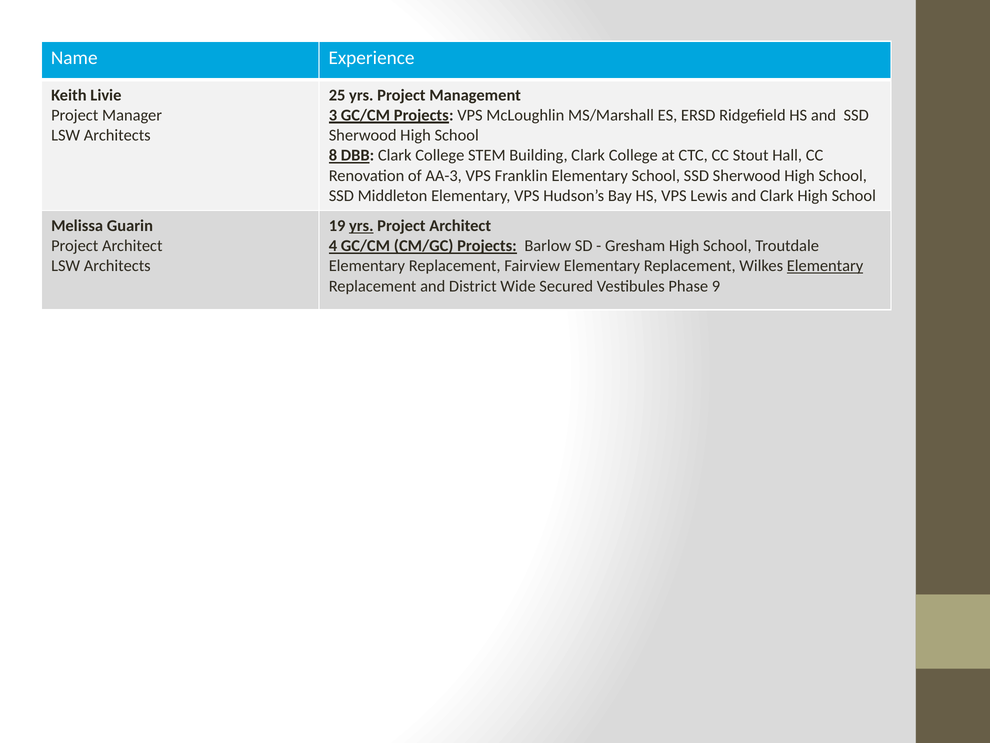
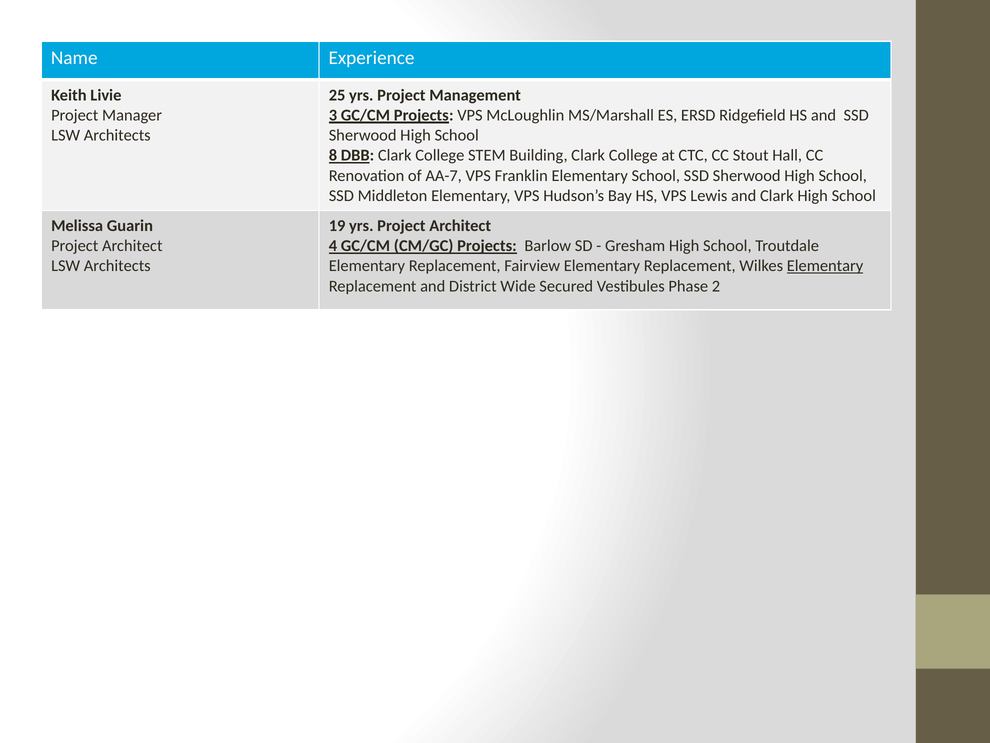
AA-3: AA-3 -> AA-7 (444, 175)
yrs underline: present -> none (361, 226)
9: 9 -> 2 (716, 286)
